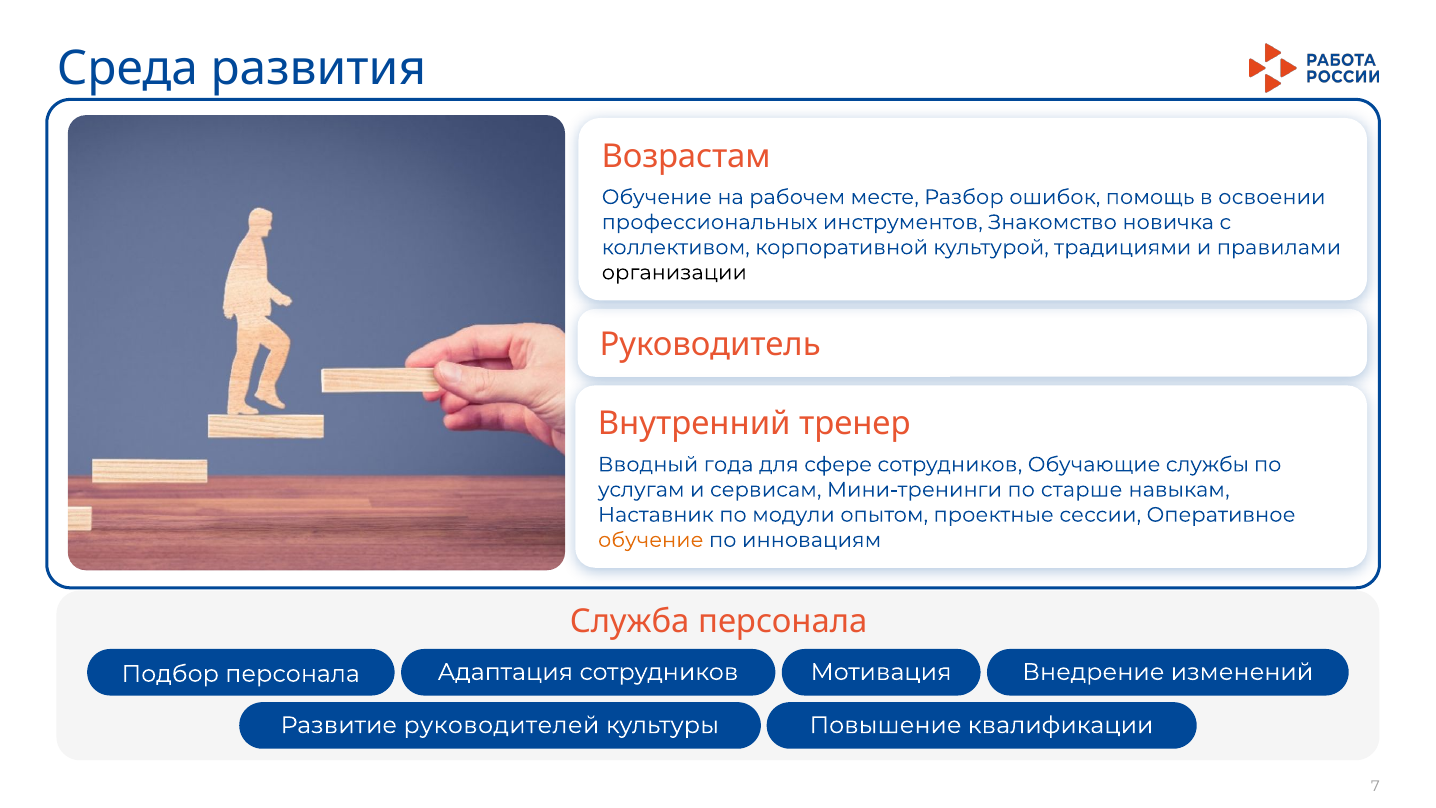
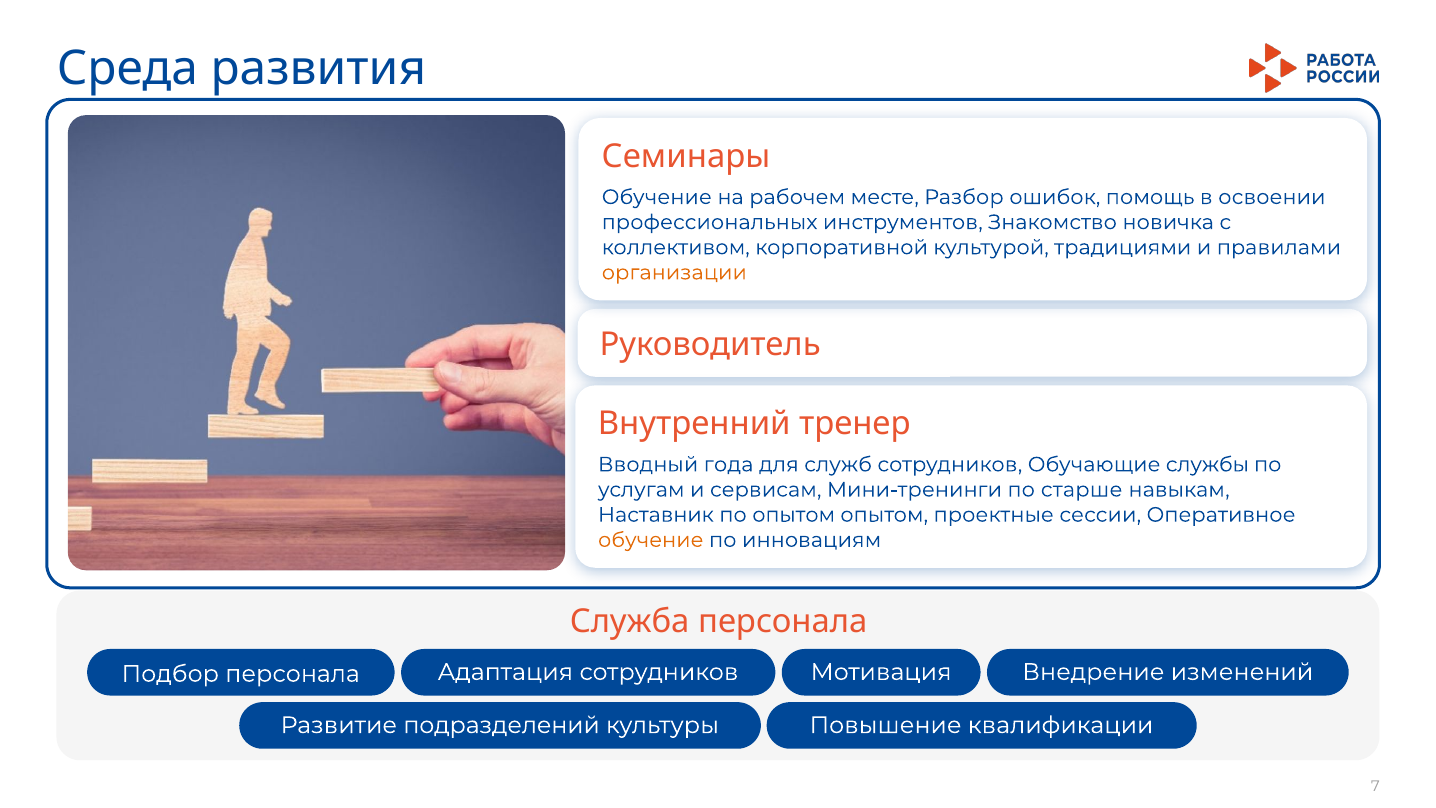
Возрастам: Возрастам -> Семинары (686, 157)
организации colour: black -> orange (674, 272)
сфере: сфере -> служб (838, 464)
по модули: модули -> опытом (794, 515)
руководителей: руководителей -> подразделений (502, 725)
